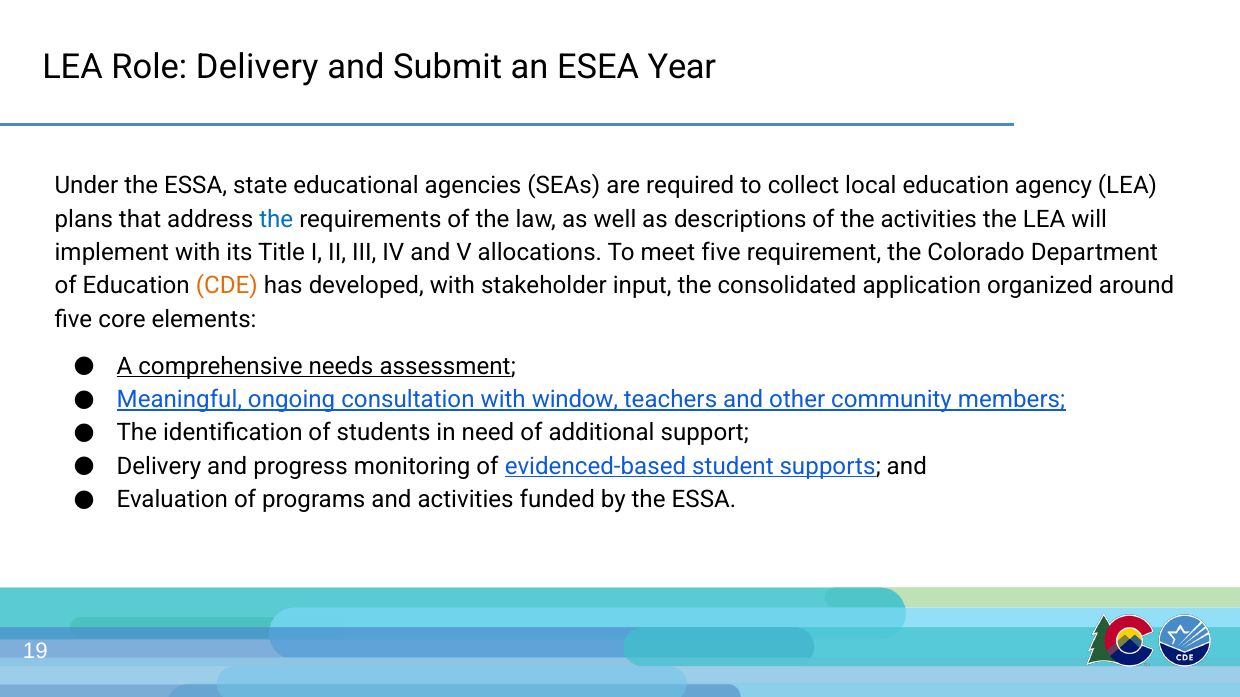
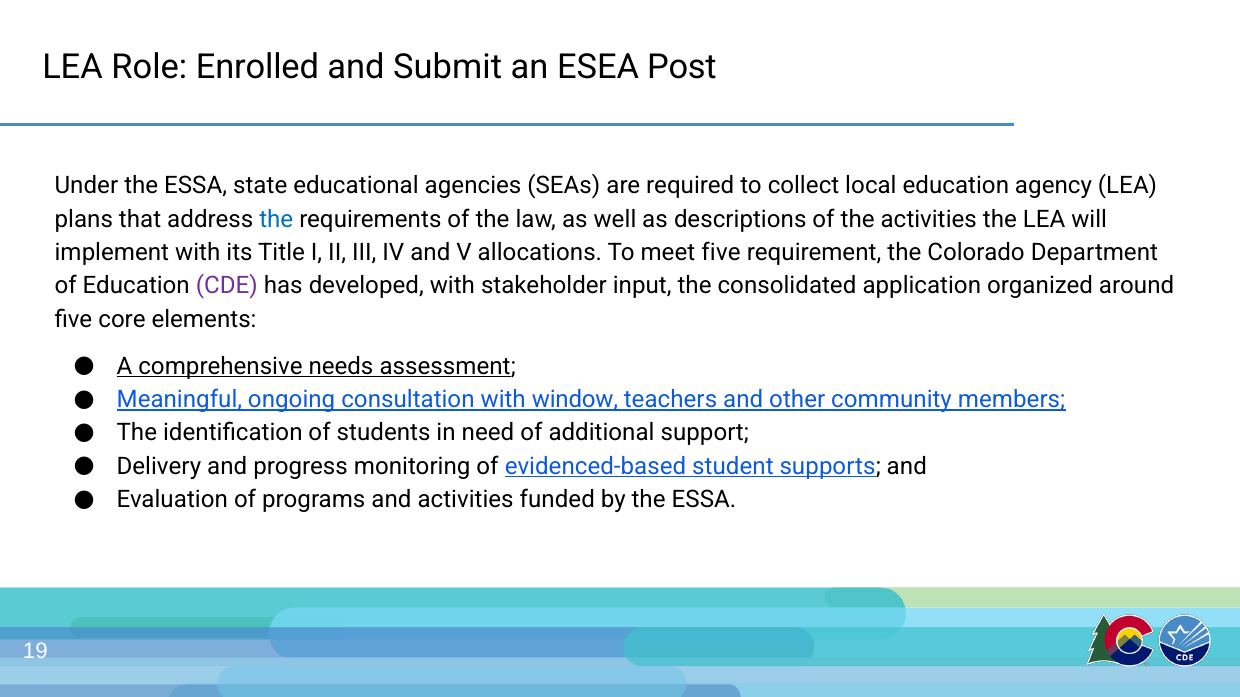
Role Delivery: Delivery -> Enrolled (257, 67)
Year: Year -> Post (682, 67)
CDE colour: orange -> purple (227, 286)
